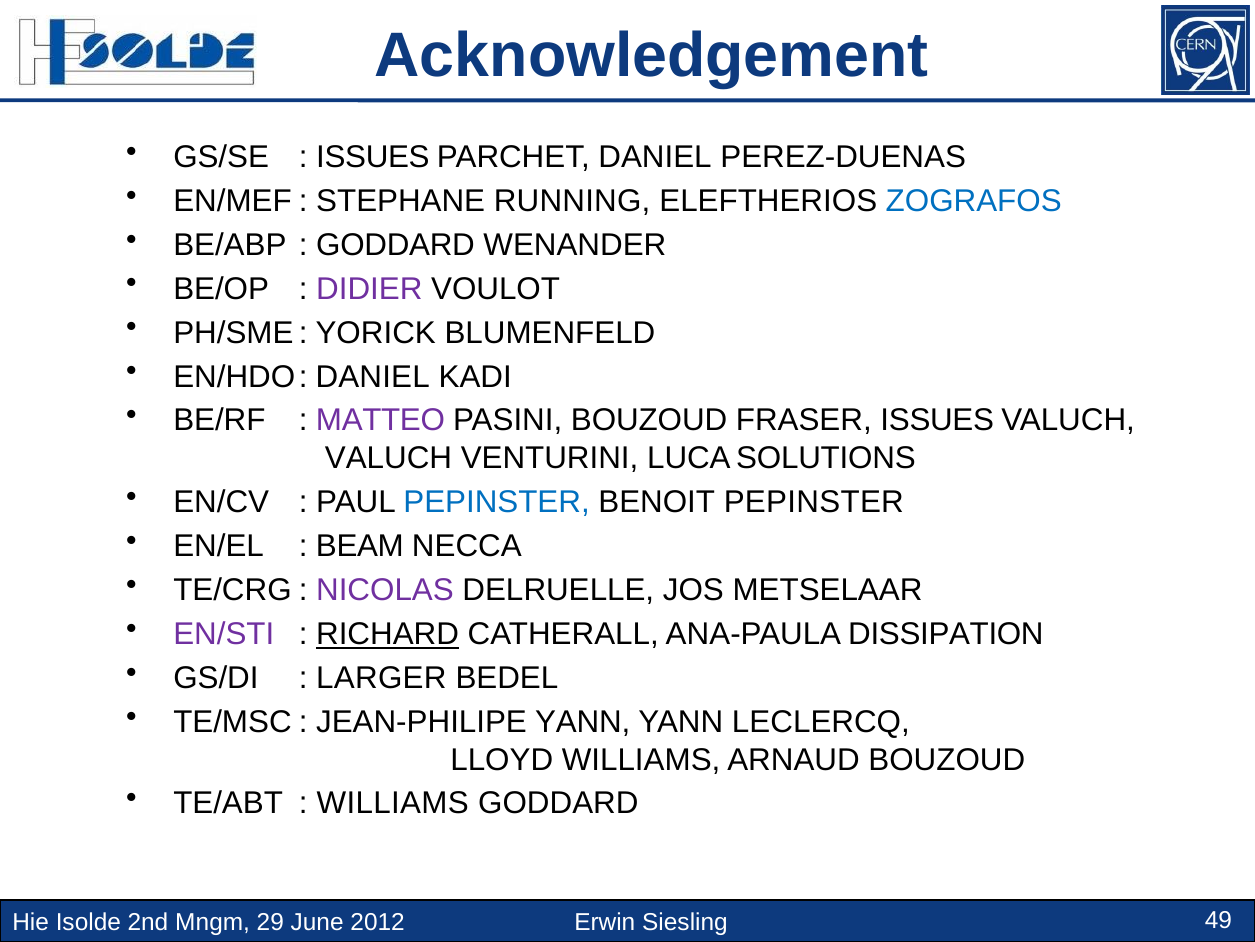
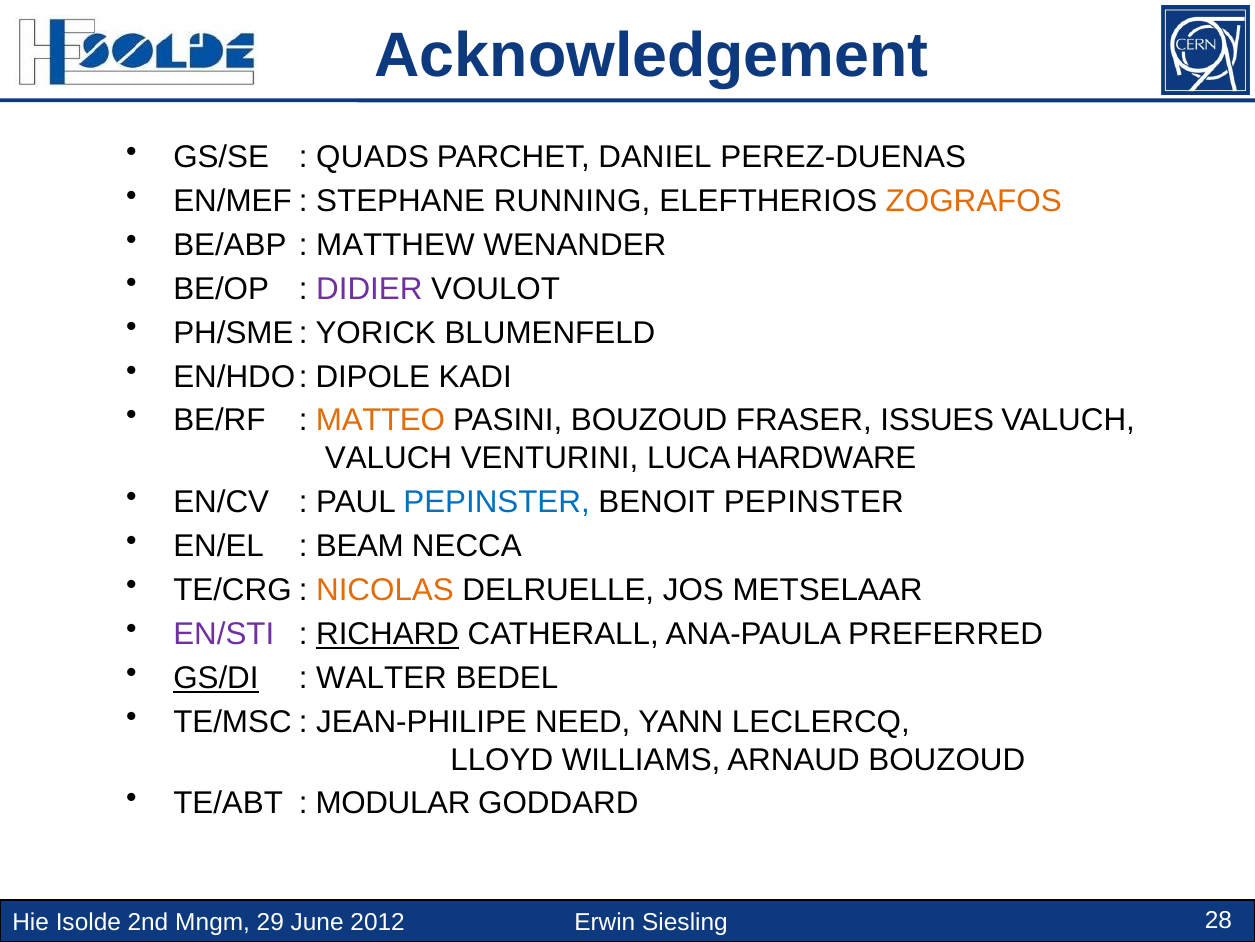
ISSUES: ISSUES -> QUADS (373, 157)
ZOGRAFOS colour: blue -> orange (974, 201)
GODDARD: GODDARD -> MATTHEW (395, 245)
EN/HDO DANIEL: DANIEL -> DIPOLE (373, 376)
MATTEO colour: purple -> orange (380, 420)
SOLUTIONS: SOLUTIONS -> HARDWARE (826, 458)
NICOLAS colour: purple -> orange (385, 590)
DISSIPATION: DISSIPATION -> PREFERRED (946, 634)
GS/DI underline: none -> present (216, 678)
LARGER: LARGER -> WALTER (381, 678)
JEAN-PHILIPE YANN: YANN -> NEED (583, 721)
WILLIAMS: WILLIAMS -> MODULAR (393, 802)
49: 49 -> 28 (1218, 919)
